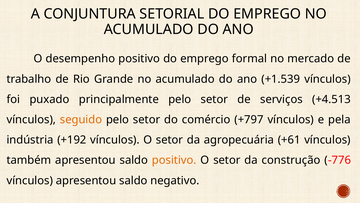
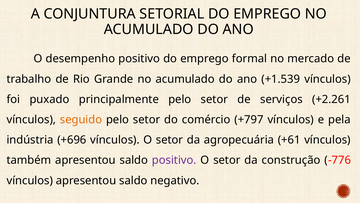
+4.513: +4.513 -> +2.261 (331, 99)
+192: +192 -> +696 (72, 140)
positivo colour: orange -> purple (174, 160)
